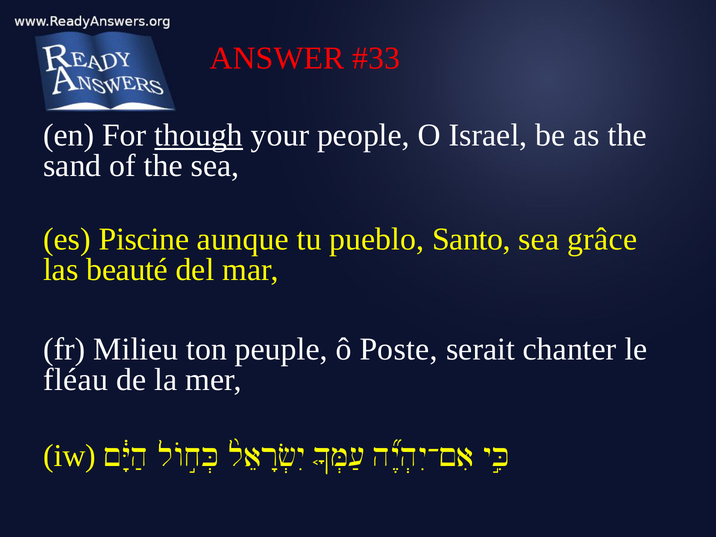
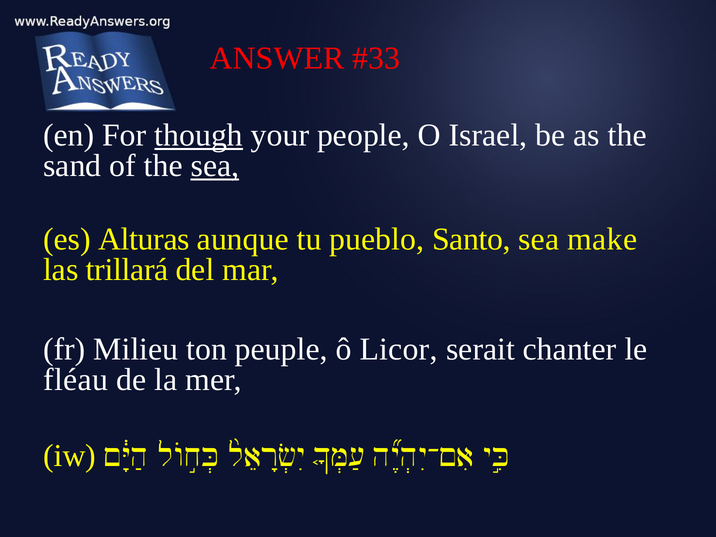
sea underline: none -> present (215, 166)
Piscine: Piscine -> Alturas (144, 239)
grâce: grâce -> make (602, 239)
beauté: beauté -> trillará (127, 270)
Poste: Poste -> Licor (399, 349)
